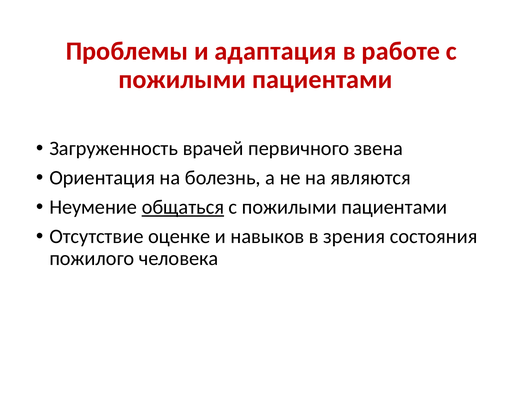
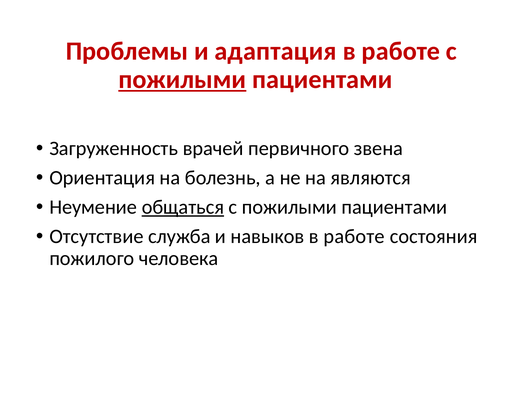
пожилыми underline: none -> present (182, 79)
оценке: оценке -> служба (179, 236)
навыков в зрения: зрения -> работе (354, 236)
